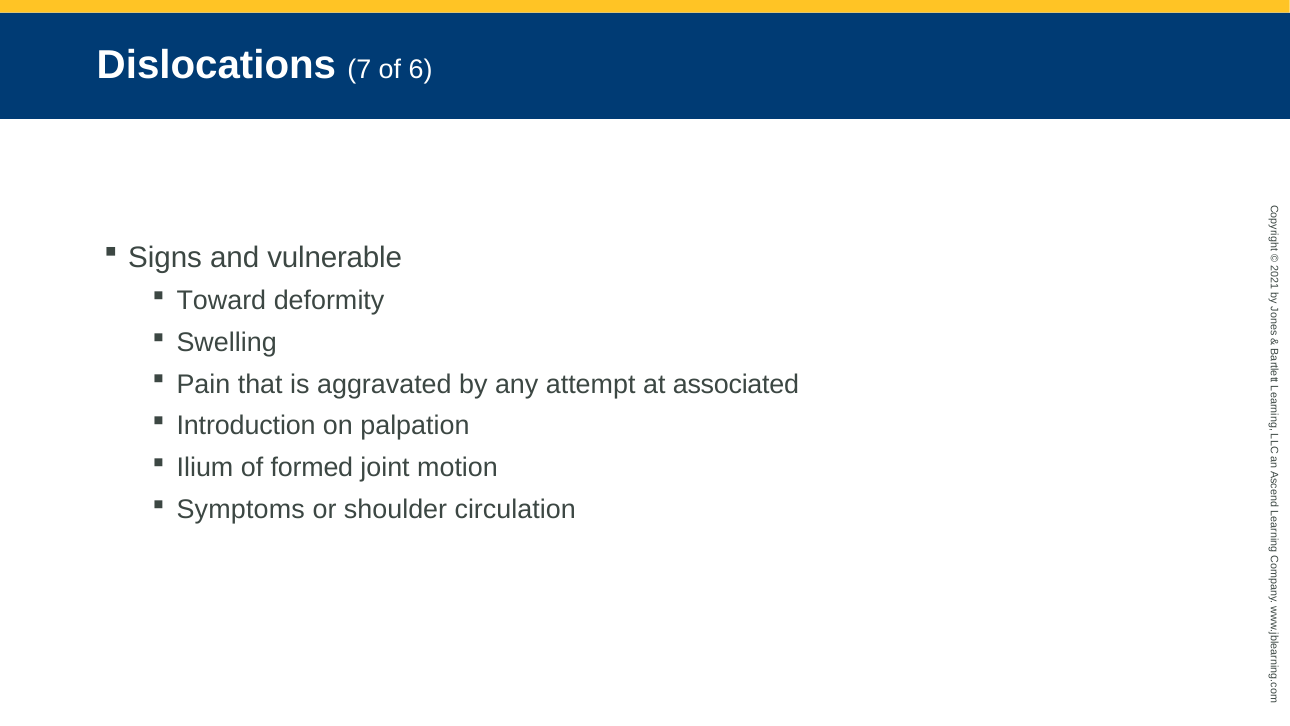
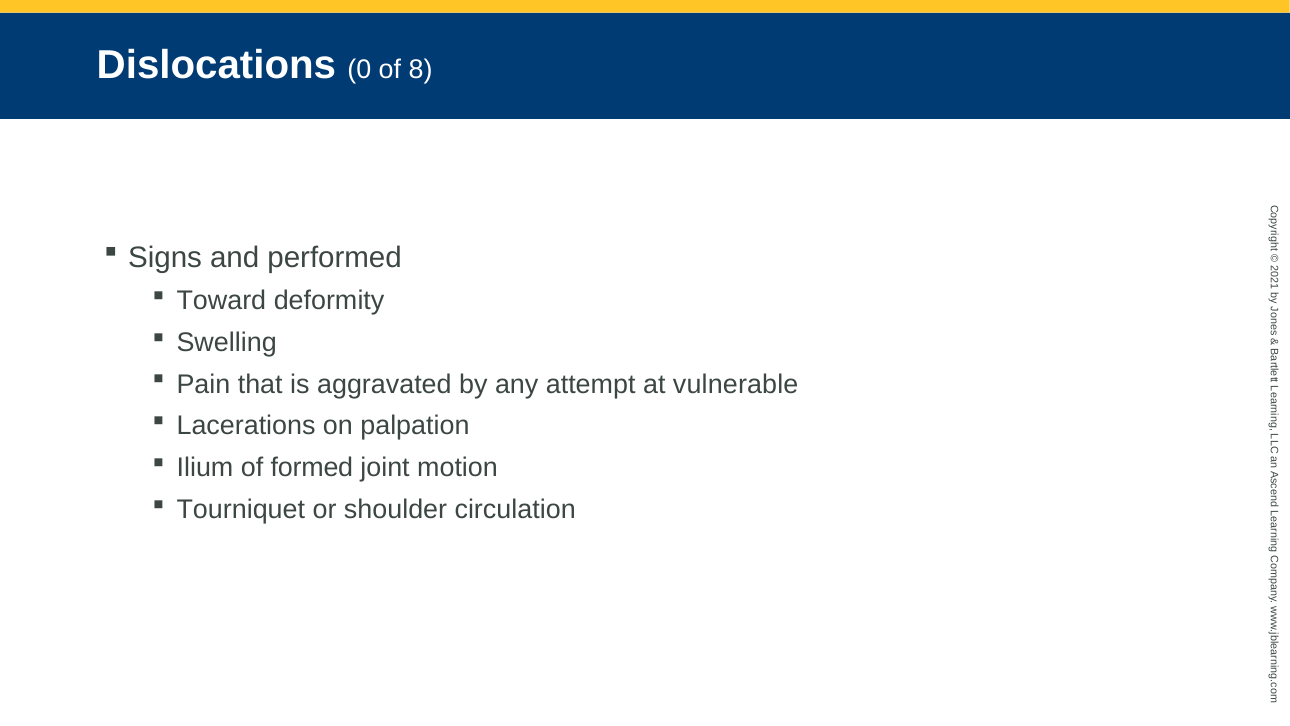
Dislocations 7: 7 -> 0 (359, 69)
6: 6 -> 8 (421, 69)
vulnerable: vulnerable -> performed (335, 258)
associated: associated -> vulnerable (736, 384)
Introduction: Introduction -> Lacerations (246, 426)
Symptoms: Symptoms -> Tourniquet (241, 509)
